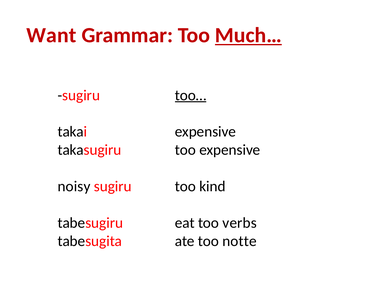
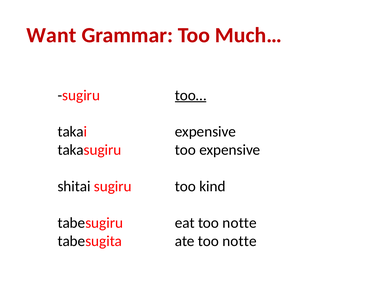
Much… underline: present -> none (248, 35)
noisy: noisy -> shitai (74, 187)
eat too verbs: verbs -> notte (240, 223)
